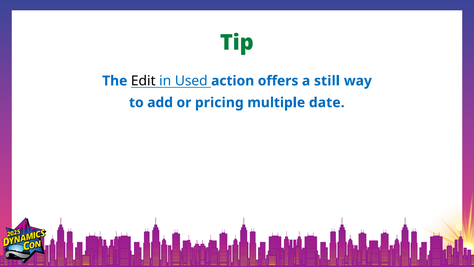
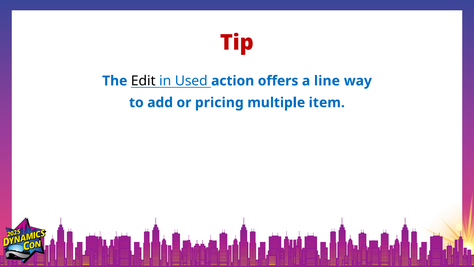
Tip colour: green -> red (237, 43)
still: still -> line (327, 81)
date: date -> item (327, 102)
